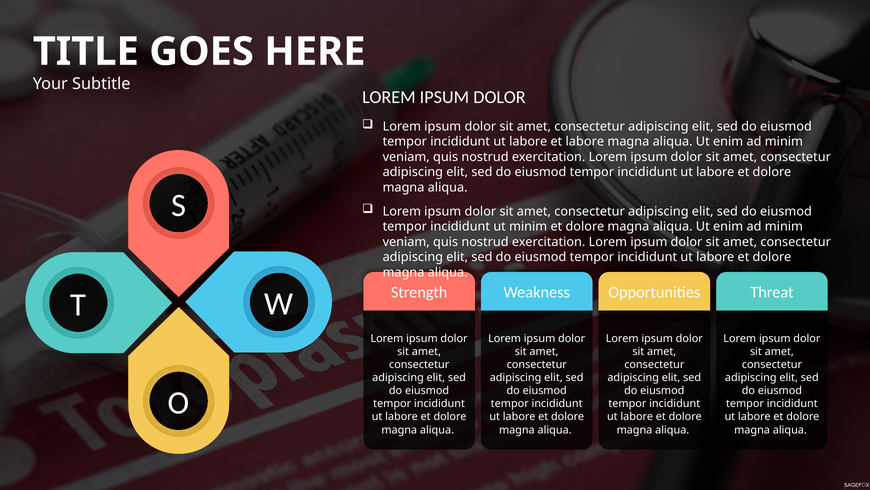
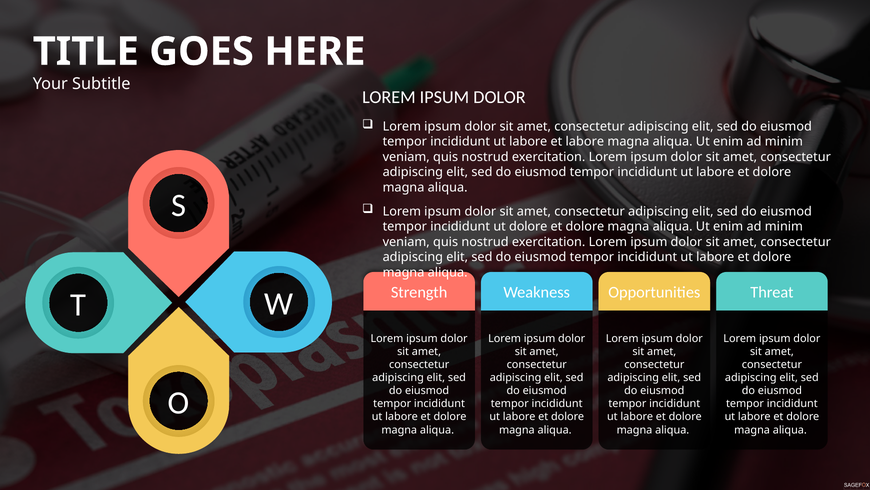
ut minim: minim -> dolore (528, 226)
